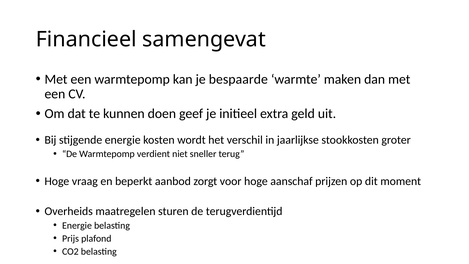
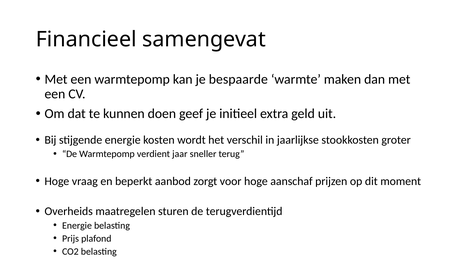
niet: niet -> jaar (180, 154)
